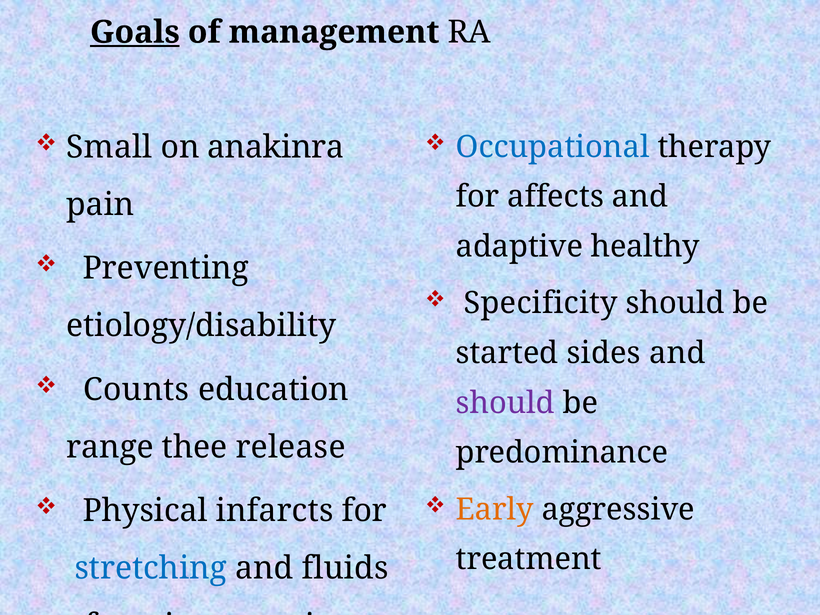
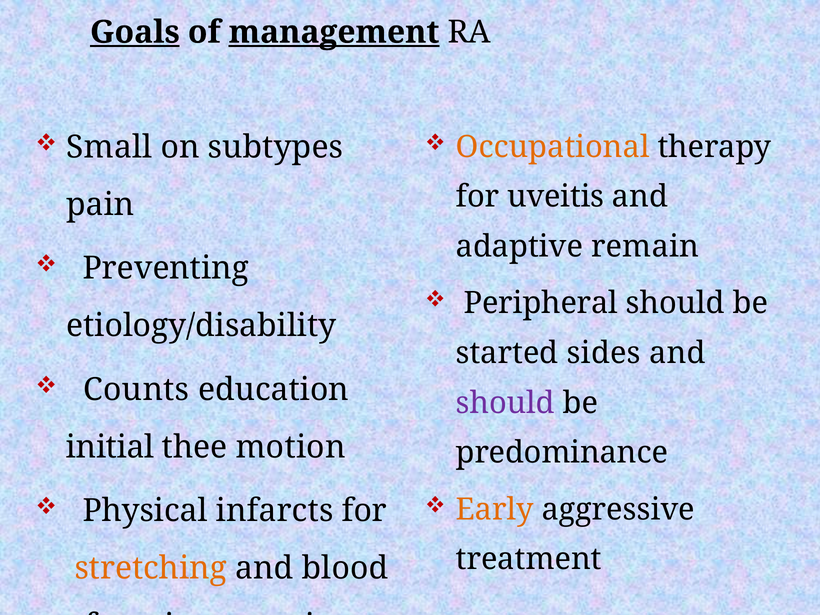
management underline: none -> present (334, 32)
anakinra: anakinra -> subtypes (275, 147)
Occupational colour: blue -> orange (553, 147)
affects: affects -> uveitis (556, 197)
healthy: healthy -> remain (645, 247)
Specificity: Specificity -> Peripheral (541, 303)
range: range -> initial (110, 447)
thee release: release -> motion (291, 447)
stretching colour: blue -> orange (151, 568)
fluids: fluids -> blood (345, 568)
